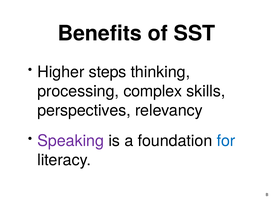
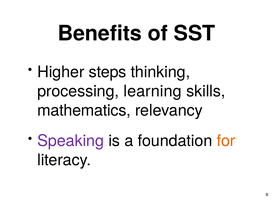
complex: complex -> learning (153, 91)
perspectives: perspectives -> mathematics (84, 110)
for colour: blue -> orange (226, 141)
